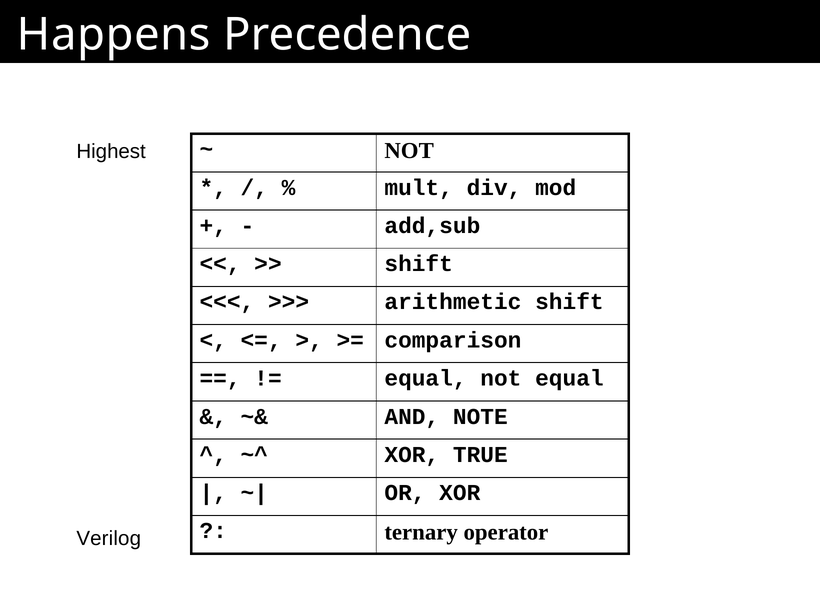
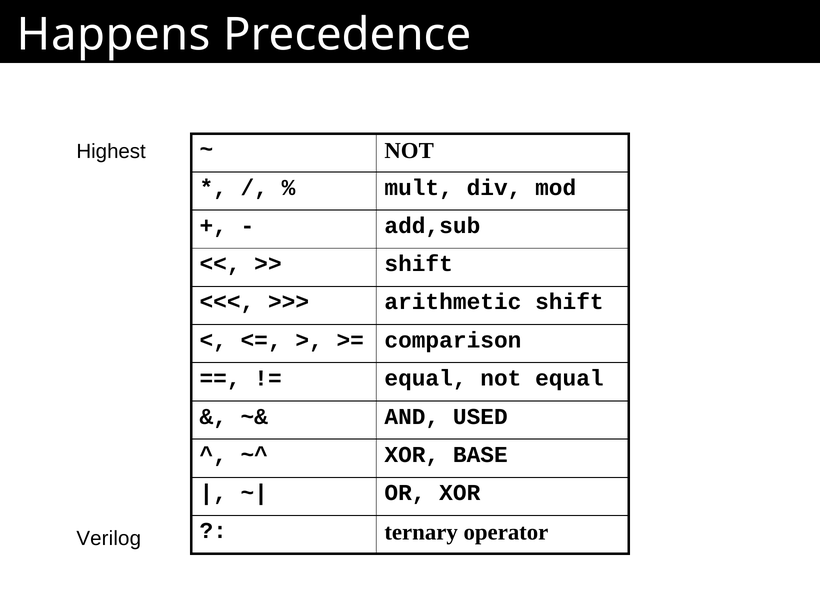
NOTE: NOTE -> USED (480, 417)
TRUE: TRUE -> BASE (480, 455)
